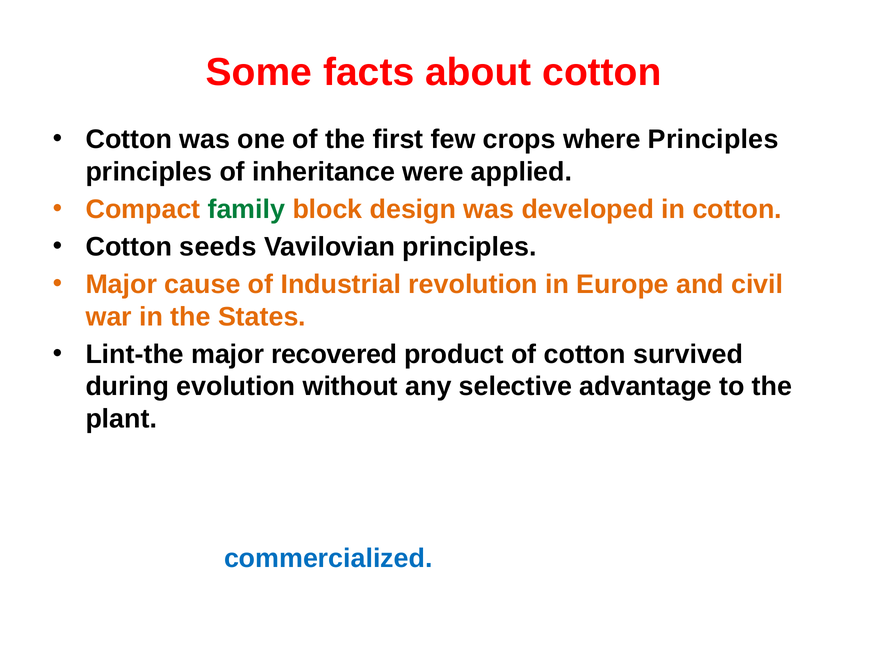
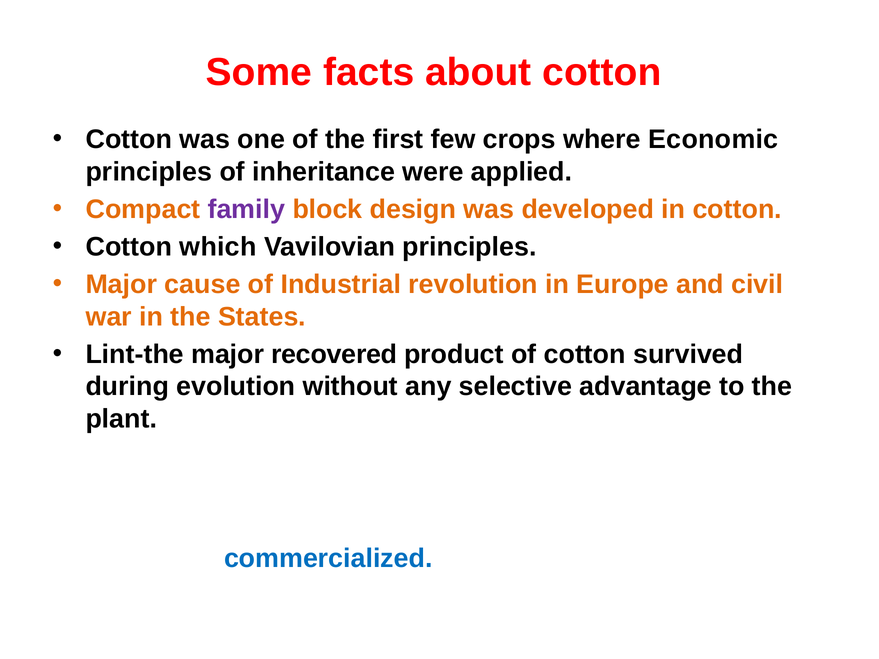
where Principles: Principles -> Economic (713, 140)
family colour: green -> purple (246, 209)
seeds: seeds -> which (218, 247)
